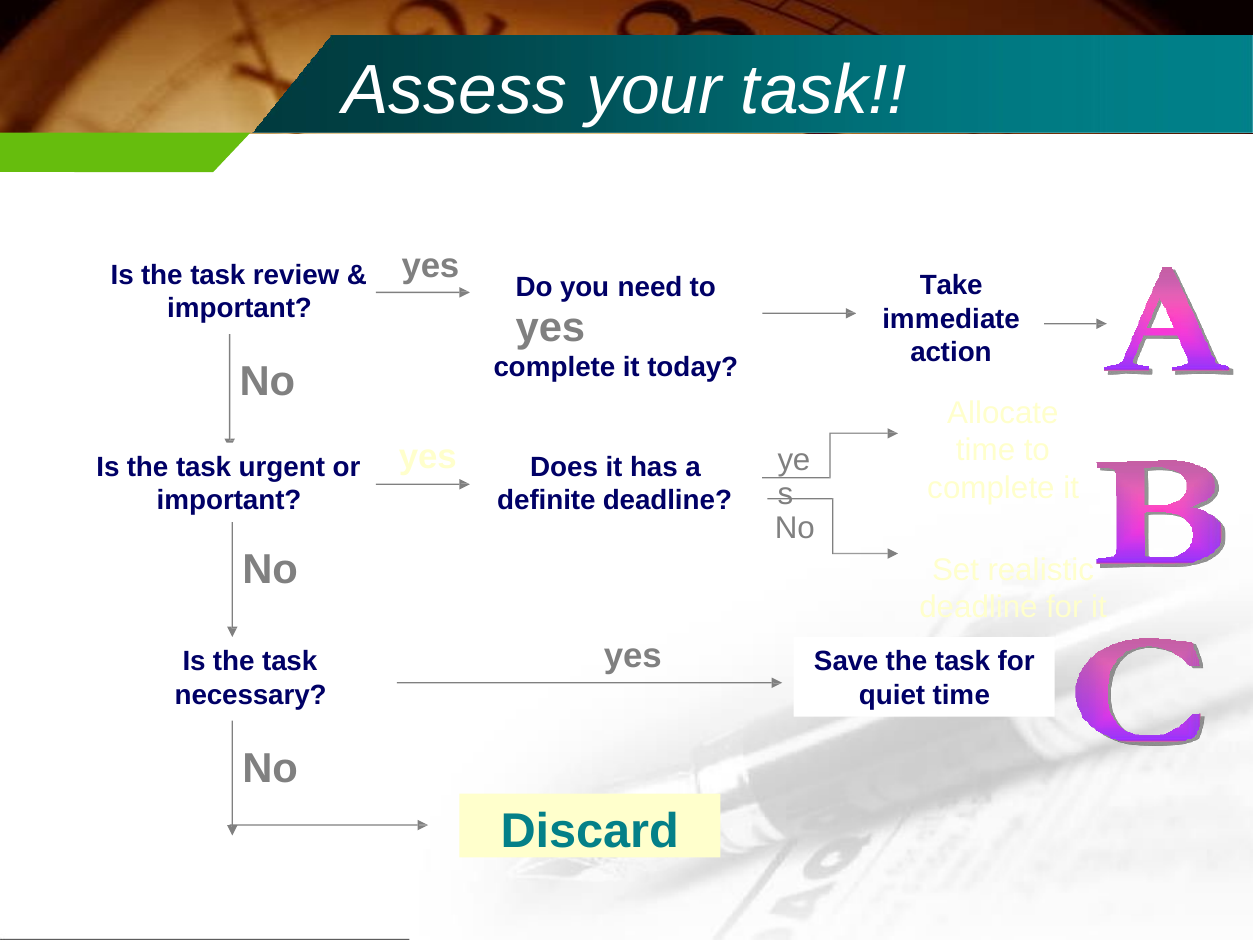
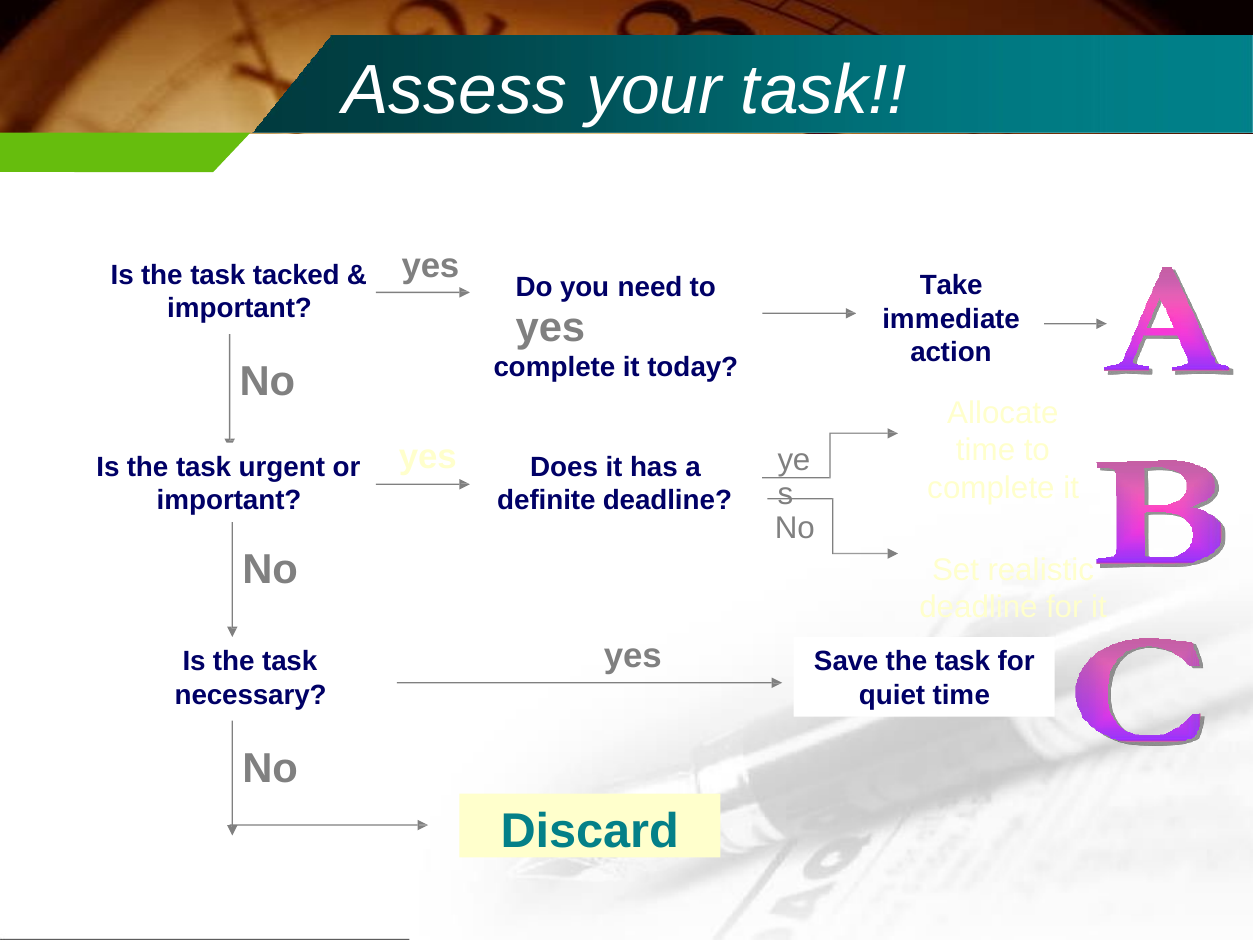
review: review -> tacked (296, 275)
